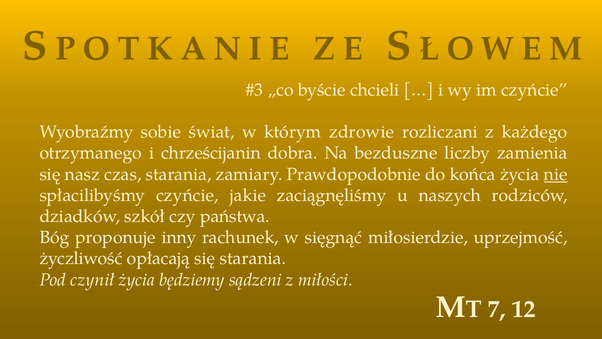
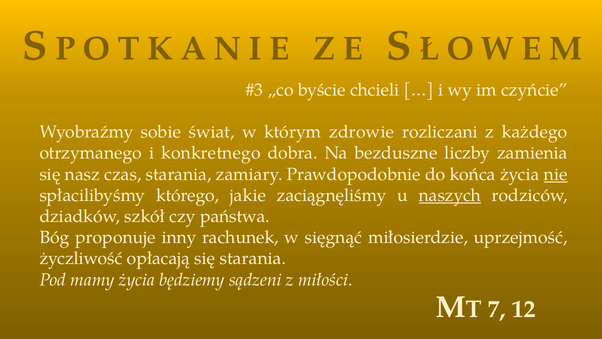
chrześcijanin: chrześcijanin -> konkretnego (211, 153)
spłacilibyśmy czyńcie: czyńcie -> którego (188, 195)
naszych underline: none -> present (450, 195)
czynił: czynił -> mamy (93, 279)
